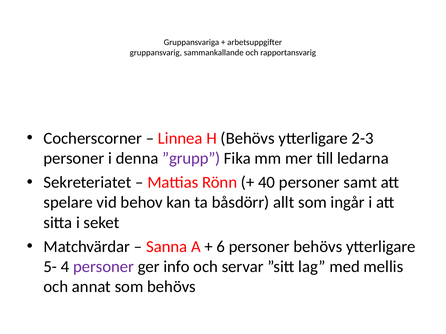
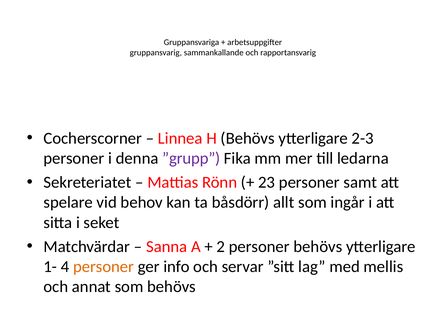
40: 40 -> 23 (267, 183)
6: 6 -> 2 (221, 247)
5-: 5- -> 1- (50, 267)
personer colour: purple -> orange (104, 267)
